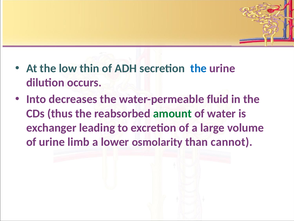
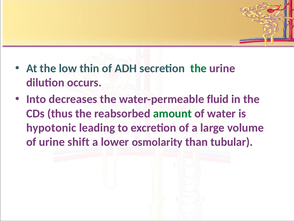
the colour: blue -> green (199, 68)
exchanger: exchanger -> hypotonic (51, 127)
limb: limb -> shift (79, 142)
cannot: cannot -> tubular (232, 142)
